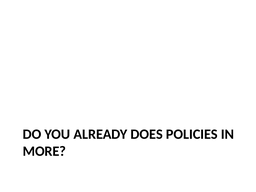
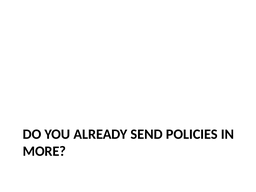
DOES: DOES -> SEND (147, 134)
